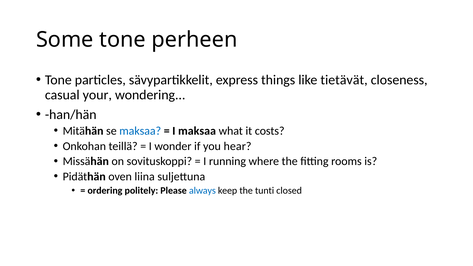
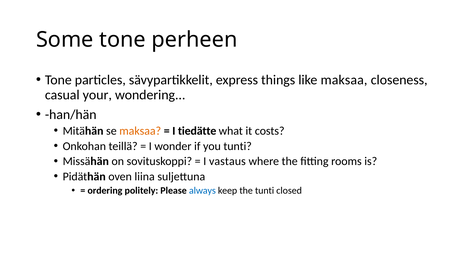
like tietävät: tietävät -> maksaa (344, 80)
maksaa colour: blue -> orange (140, 131)
I maksaa: maksaa -> tiedätte (197, 131)
you hear: hear -> tunti (238, 146)
running: running -> vastaus (227, 161)
